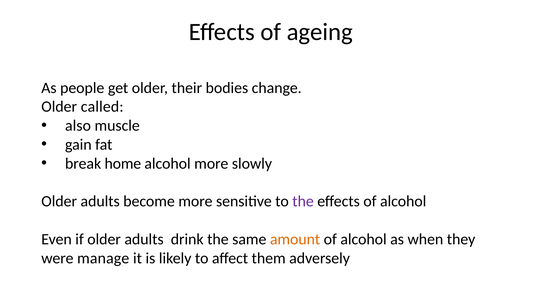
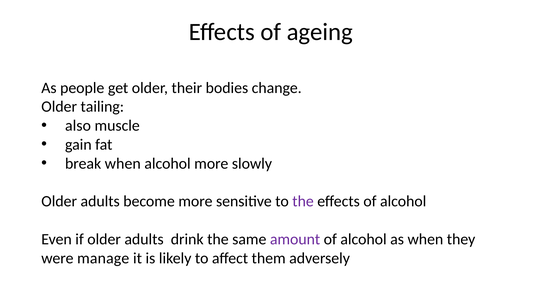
called: called -> tailing (102, 107)
break home: home -> when (123, 163)
amount colour: orange -> purple (295, 239)
